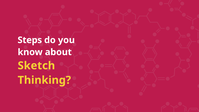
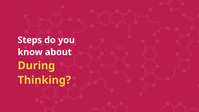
Sketch: Sketch -> During (36, 66)
